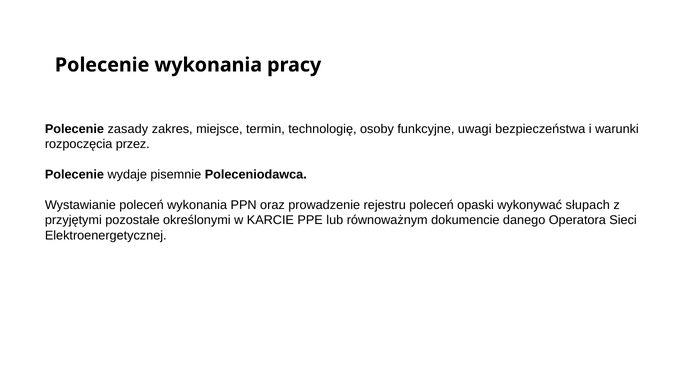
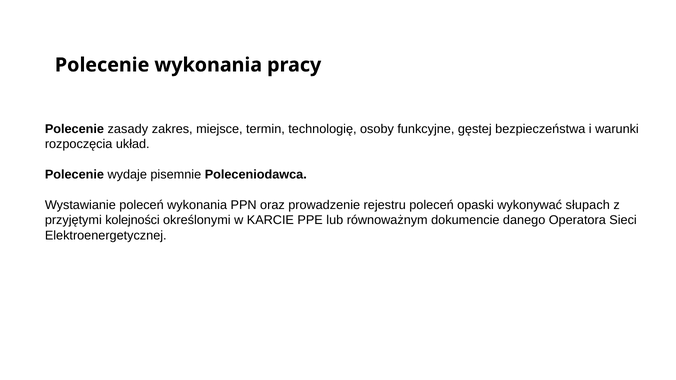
uwagi: uwagi -> gęstej (475, 129)
przez: przez -> układ (133, 144)
pozostałe: pozostałe -> kolejności (133, 220)
